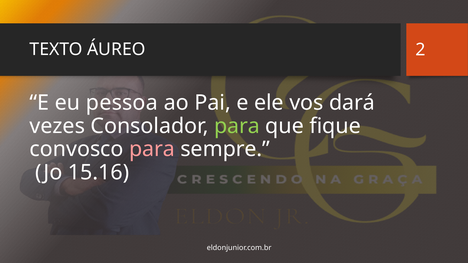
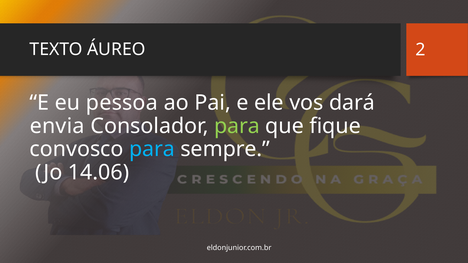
vezes: vezes -> envia (57, 126)
para colour: pink -> light blue (152, 149)
15.16: 15.16 -> 14.06 (99, 173)
